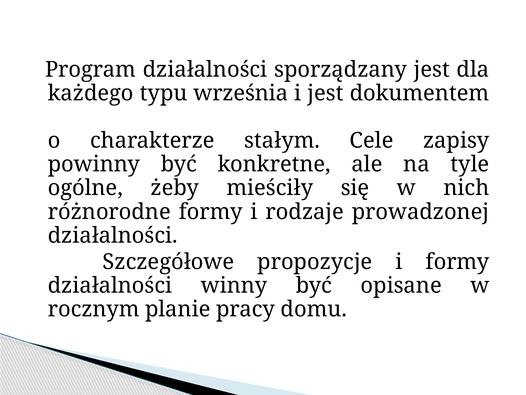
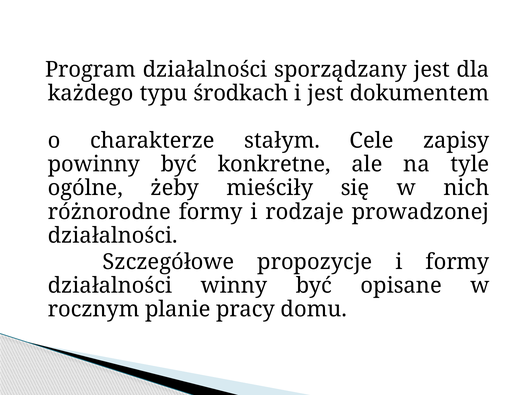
września: września -> środkach (241, 93)
